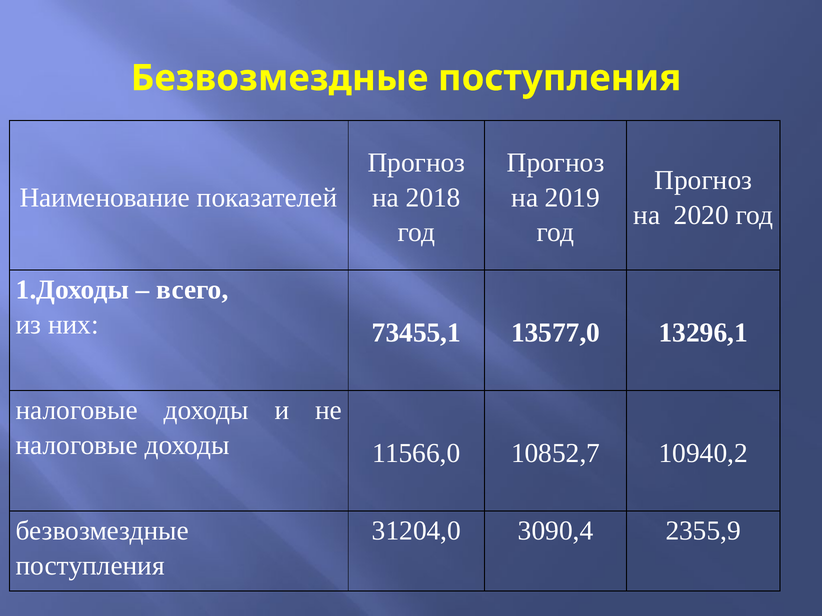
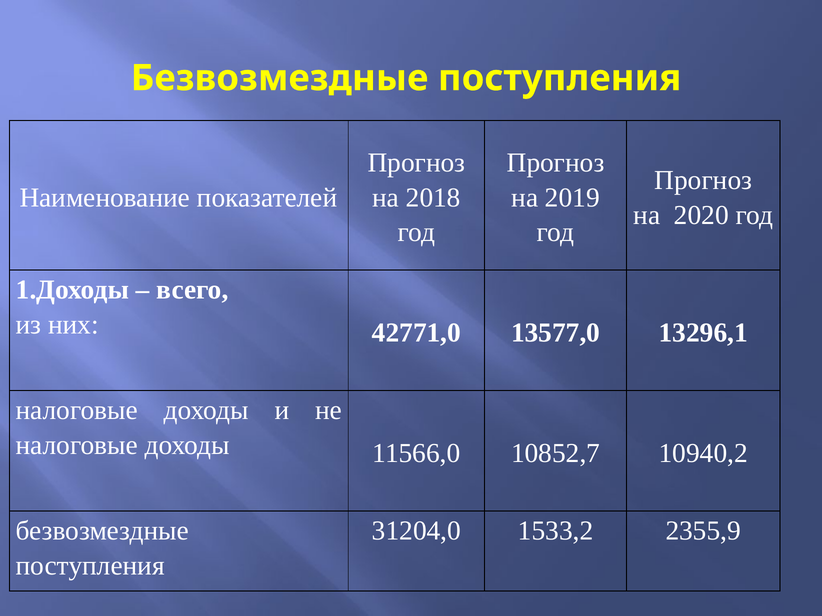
73455,1: 73455,1 -> 42771,0 (416, 333)
3090,4: 3090,4 -> 1533,2 (556, 531)
